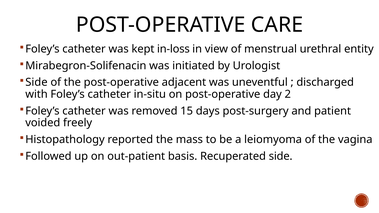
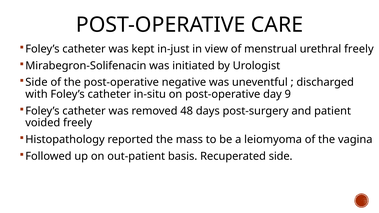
in-loss: in-loss -> in-just (173, 49)
urethral entity: entity -> freely (359, 49)
adjacent: adjacent -> negative (184, 82)
2: 2 -> 9 (288, 94)
15: 15 -> 48 (187, 111)
